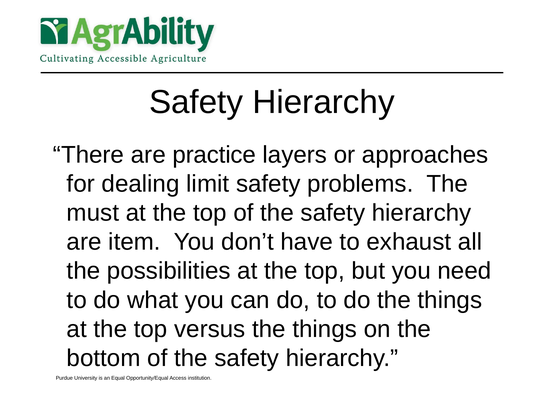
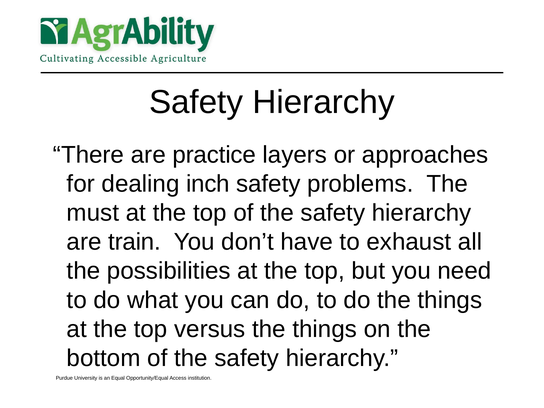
limit: limit -> inch (208, 184)
item: item -> train (135, 242)
